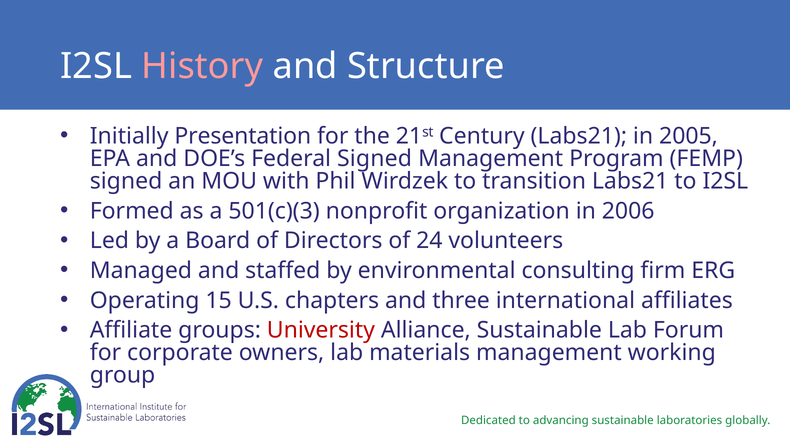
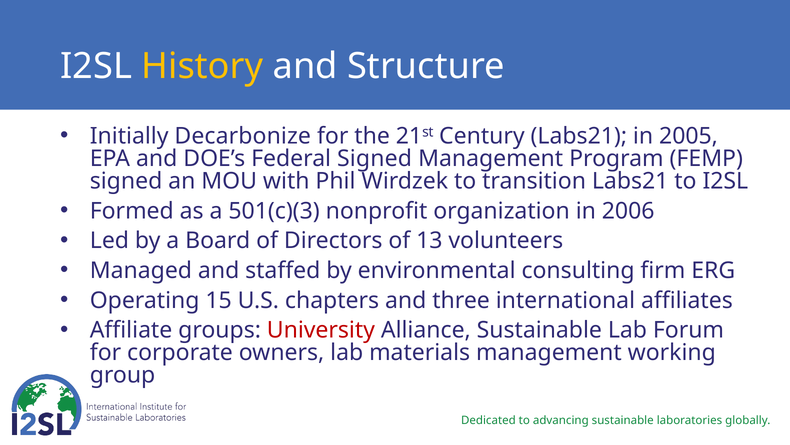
History colour: pink -> yellow (202, 66)
Presentation: Presentation -> Decarbonize (243, 136)
24: 24 -> 13 (429, 240)
